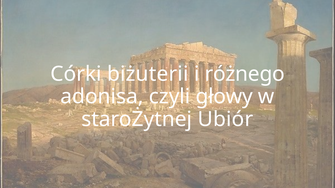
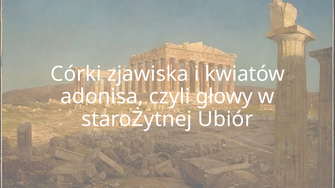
biżuterii: biżuterii -> zjawiska (148, 74)
różnego: różnego -> kwiatów (245, 74)
